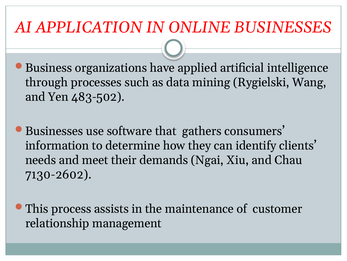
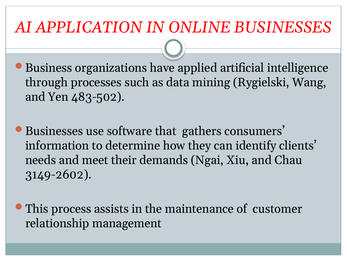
7130-2602: 7130-2602 -> 3149-2602 (58, 174)
